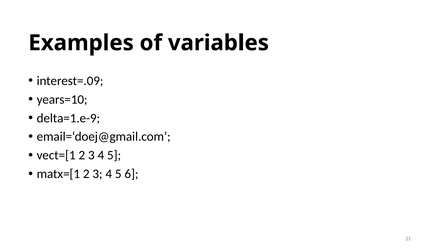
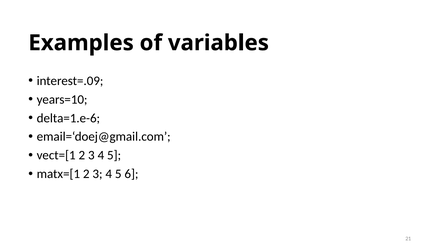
delta=1.e-9: delta=1.e-9 -> delta=1.e-6 (68, 118)
